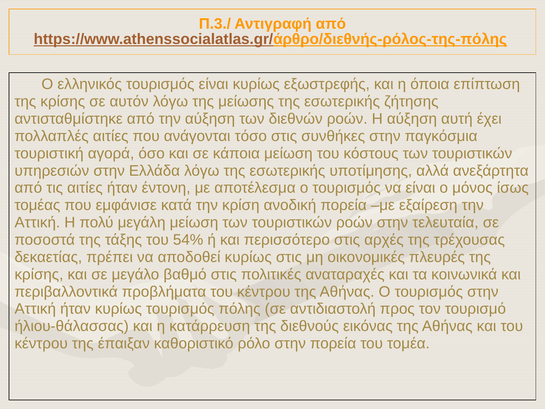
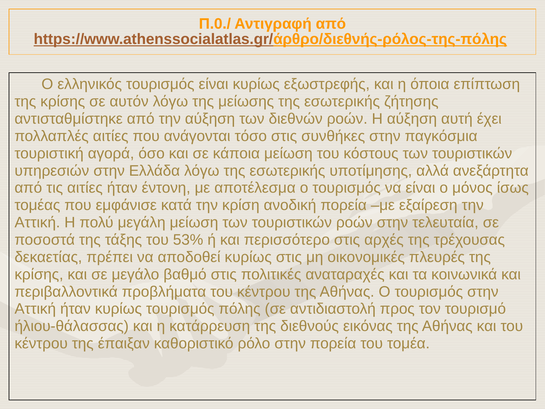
Π.3./: Π.3./ -> Π.0./ (215, 24)
54%: 54% -> 53% (188, 240)
